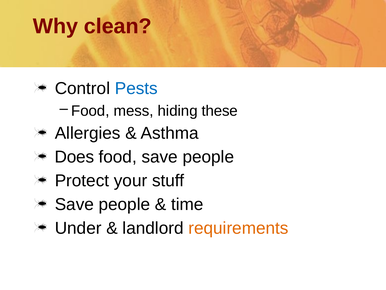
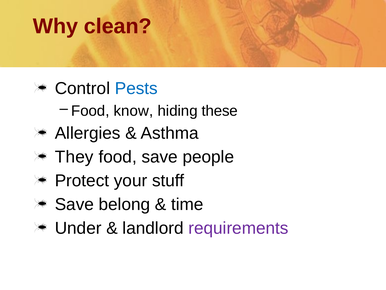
mess: mess -> know (133, 111)
Does: Does -> They (74, 157)
people: people -> belong (124, 204)
requirements colour: orange -> purple (238, 228)
